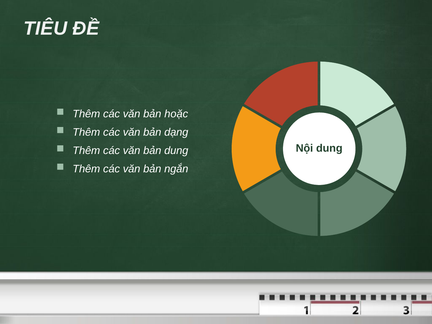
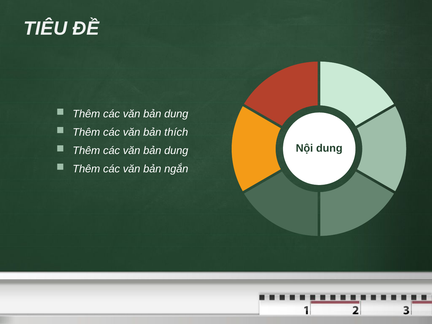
hoặc: hoặc -> dung (176, 114)
dạng: dạng -> thích (176, 132)
